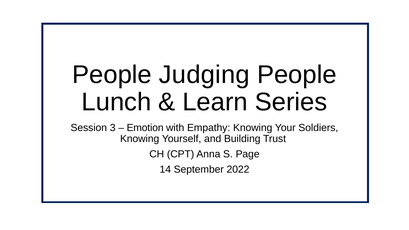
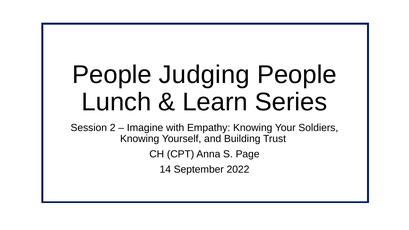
3: 3 -> 2 (113, 128)
Emotion: Emotion -> Imagine (145, 128)
